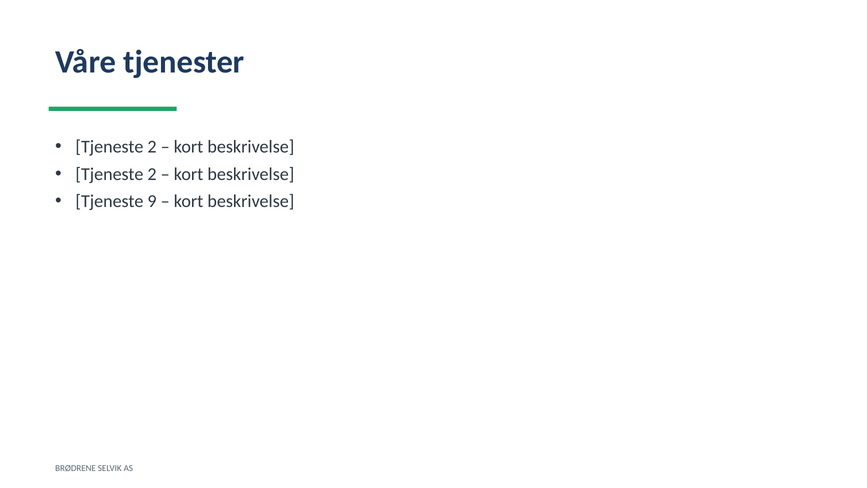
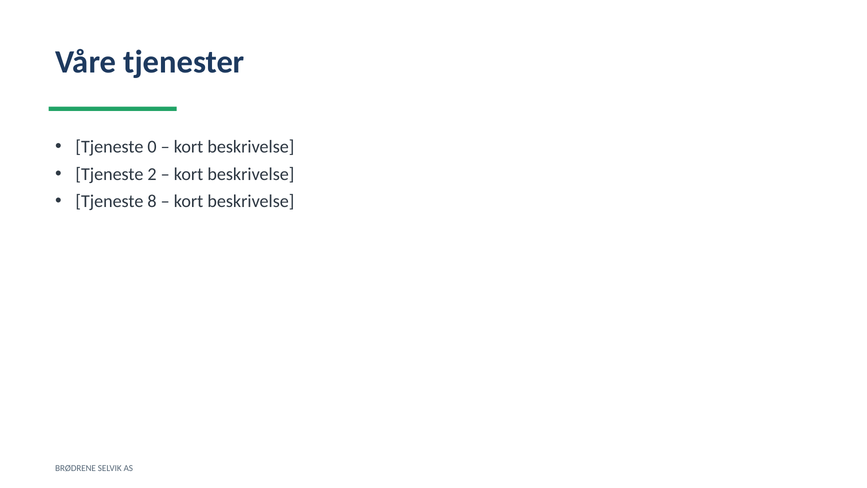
2: 2 -> 0 (152, 147)
9: 9 -> 8 (152, 201)
